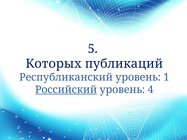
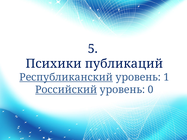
Которых: Которых -> Психики (54, 64)
Республиканский underline: none -> present (66, 77)
4: 4 -> 0 (151, 90)
